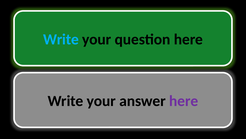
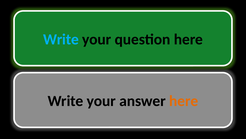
here colour: purple -> orange (184, 101)
